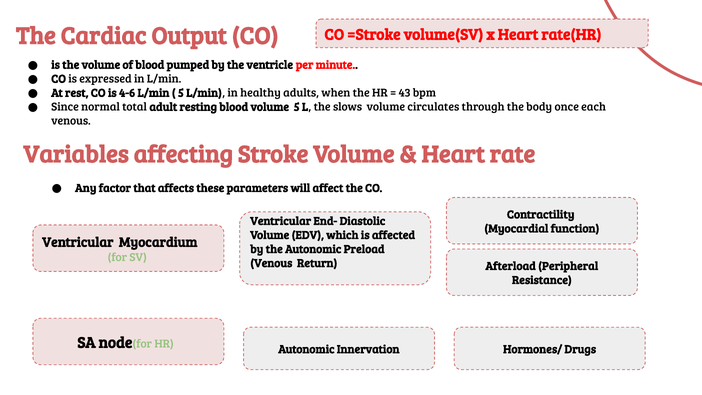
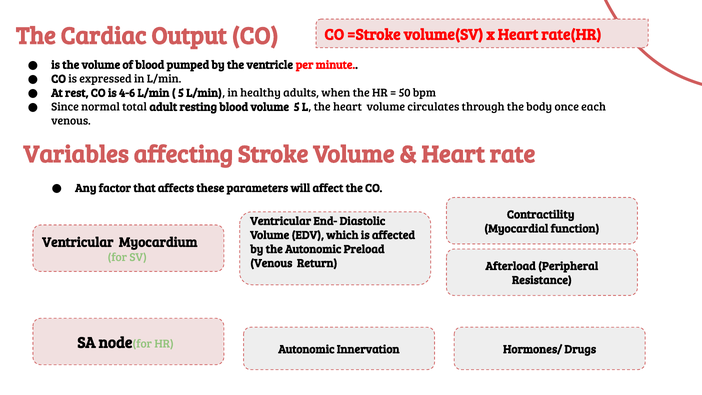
43: 43 -> 50 (405, 93)
the slows: slows -> heart (348, 107)
